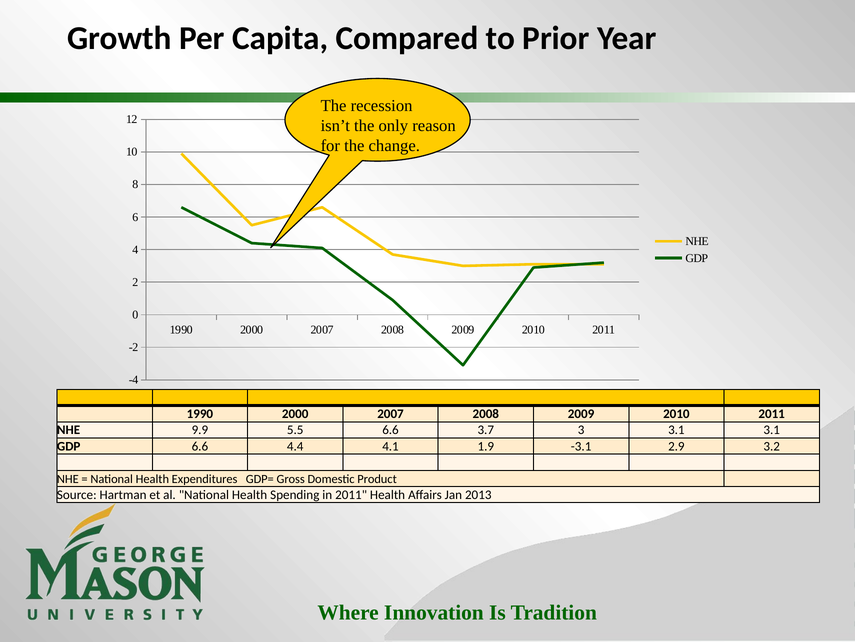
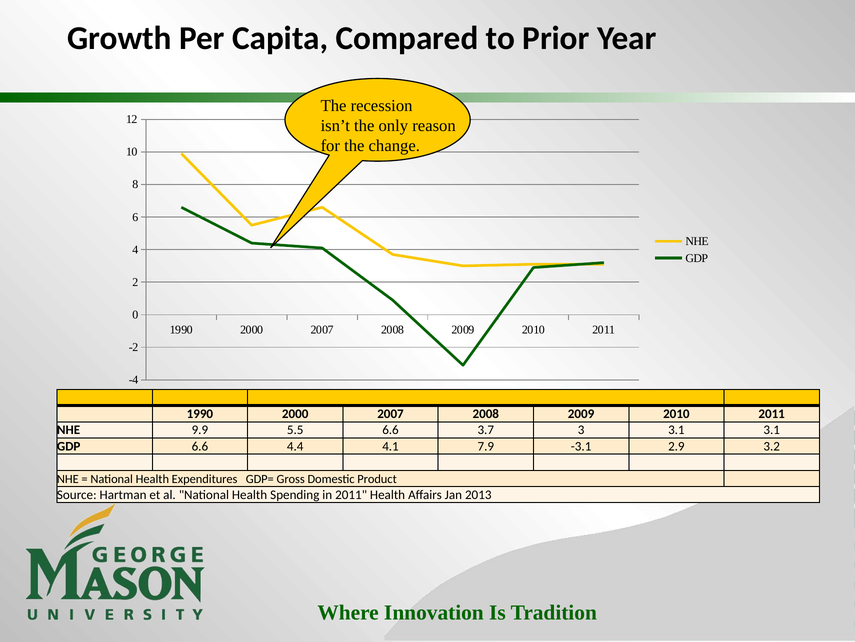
1.9: 1.9 -> 7.9 (486, 446)
